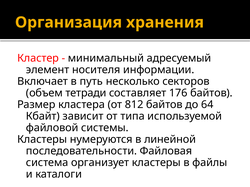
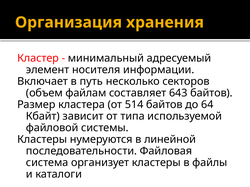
тетради: тетради -> файлам (86, 93)
176: 176 -> 643 (178, 93)
812: 812 -> 514 (134, 105)
